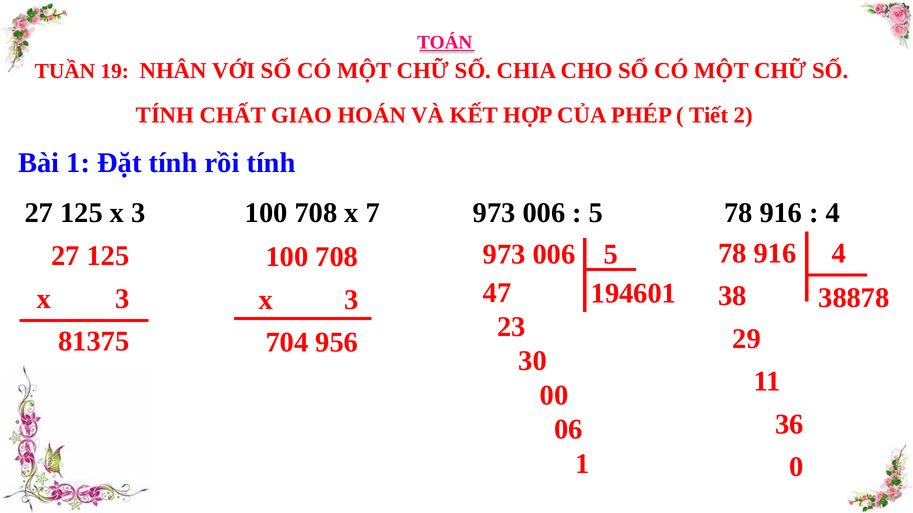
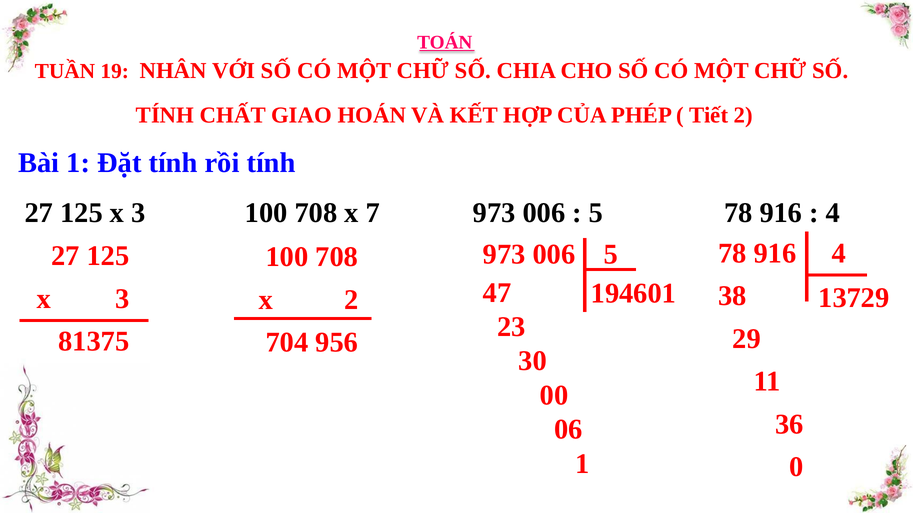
38878: 38878 -> 13729 (854, 298)
3: 3 -> 2 (351, 300)
